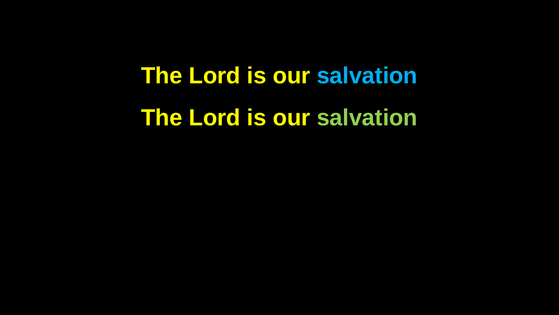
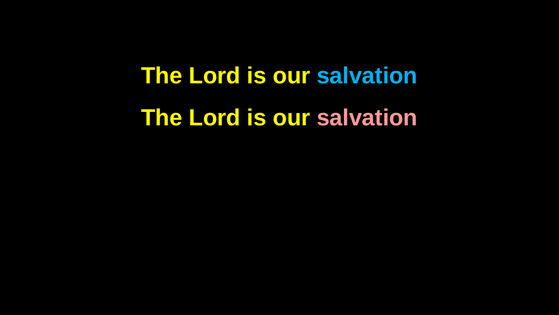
salvation colour: light green -> pink (367, 118)
